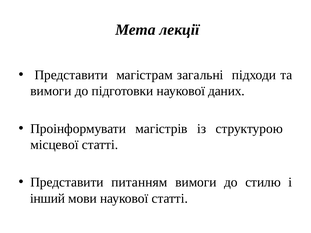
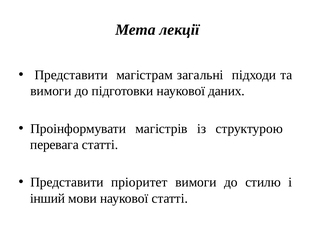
місцевої: місцевої -> перевага (54, 145)
питанням: питанням -> пріоритет (139, 182)
